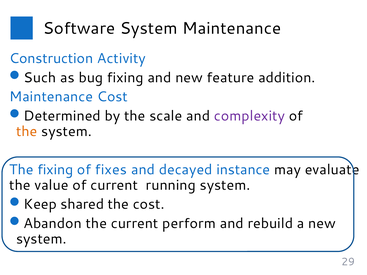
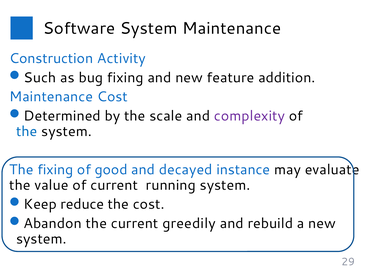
the colour: orange -> blue (27, 131)
fixes: fixes -> good (111, 170)
shared: shared -> reduce (82, 204)
perform: perform -> greedily (189, 224)
